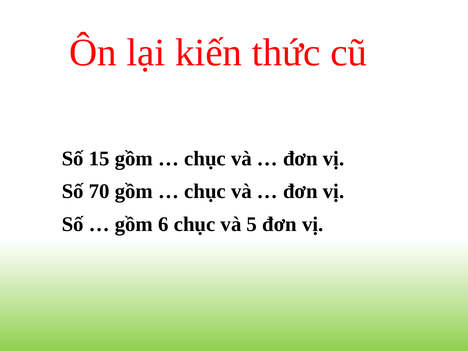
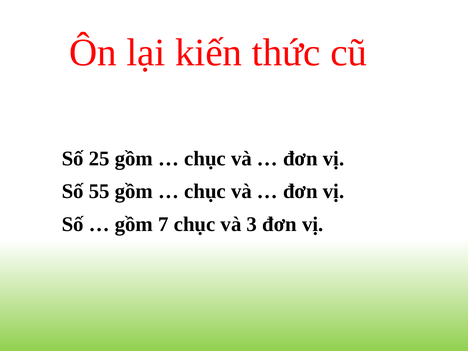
15: 15 -> 25 (99, 159)
70: 70 -> 55 (99, 191)
6: 6 -> 7 (163, 224)
5: 5 -> 3 (252, 224)
